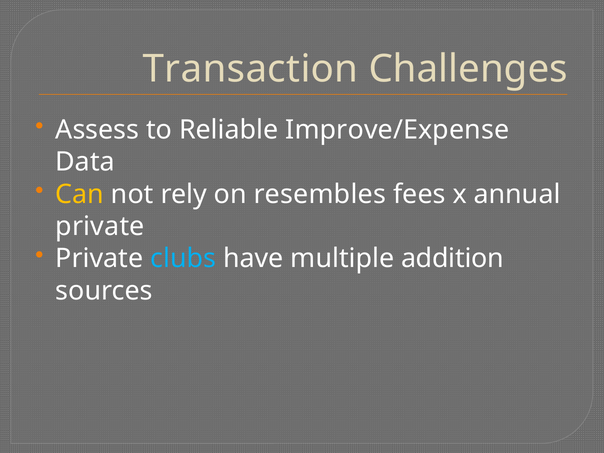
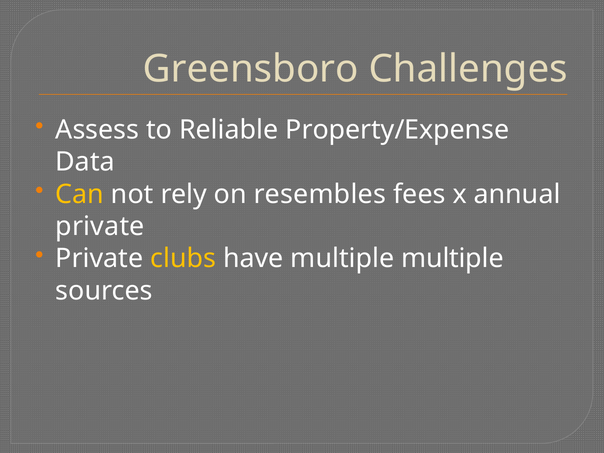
Transaction: Transaction -> Greensboro (251, 69)
Improve/Expense: Improve/Expense -> Property/Expense (397, 130)
clubs colour: light blue -> yellow (183, 259)
multiple addition: addition -> multiple (452, 259)
